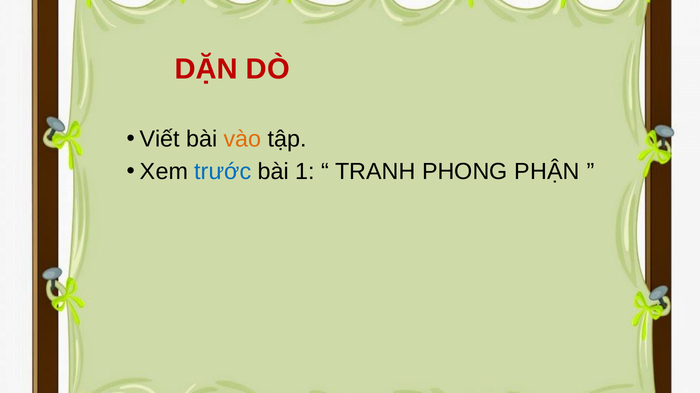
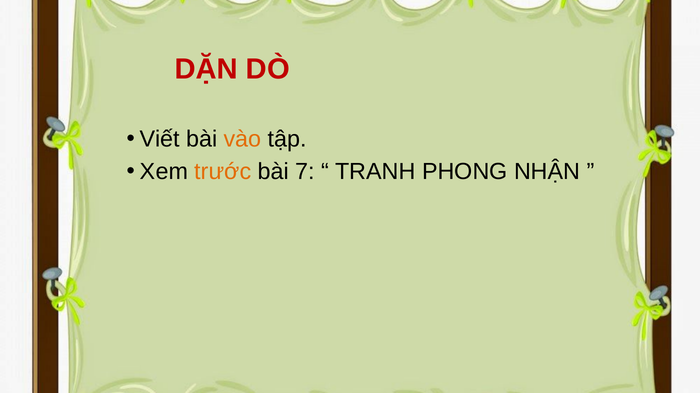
trước colour: blue -> orange (223, 172)
1: 1 -> 7 (305, 172)
PHẬN: PHẬN -> NHẬN (547, 172)
